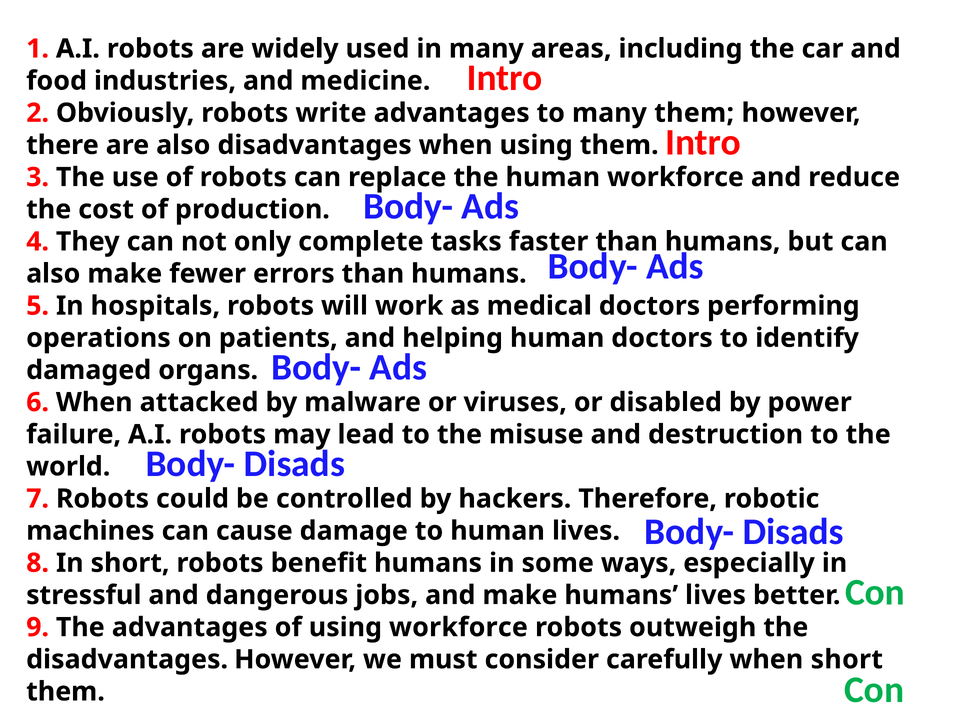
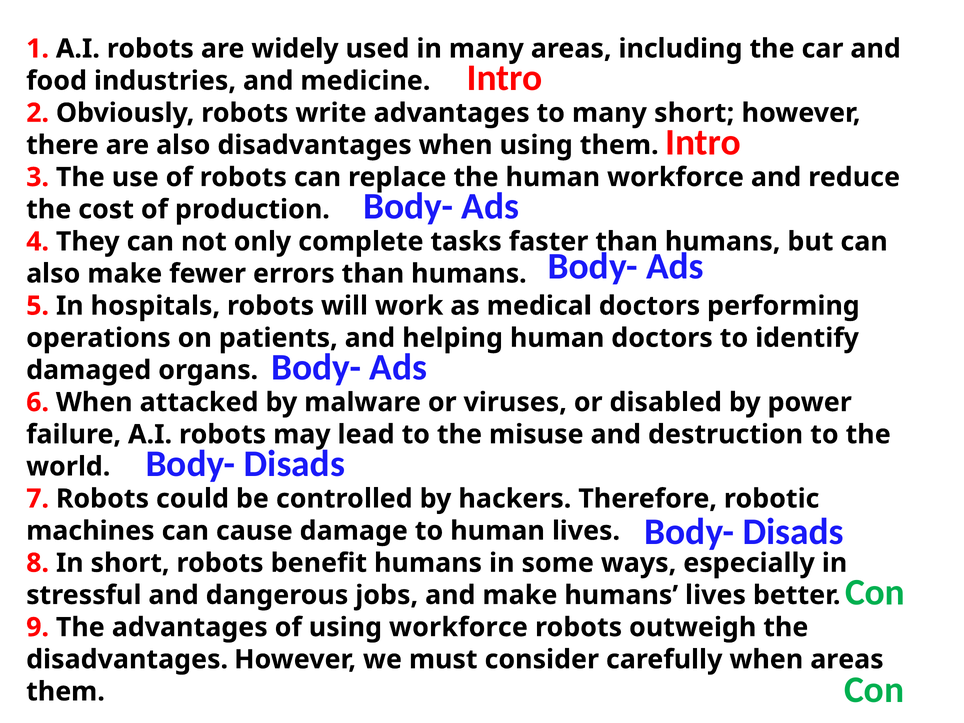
many them: them -> short (694, 113)
when short: short -> areas (847, 659)
